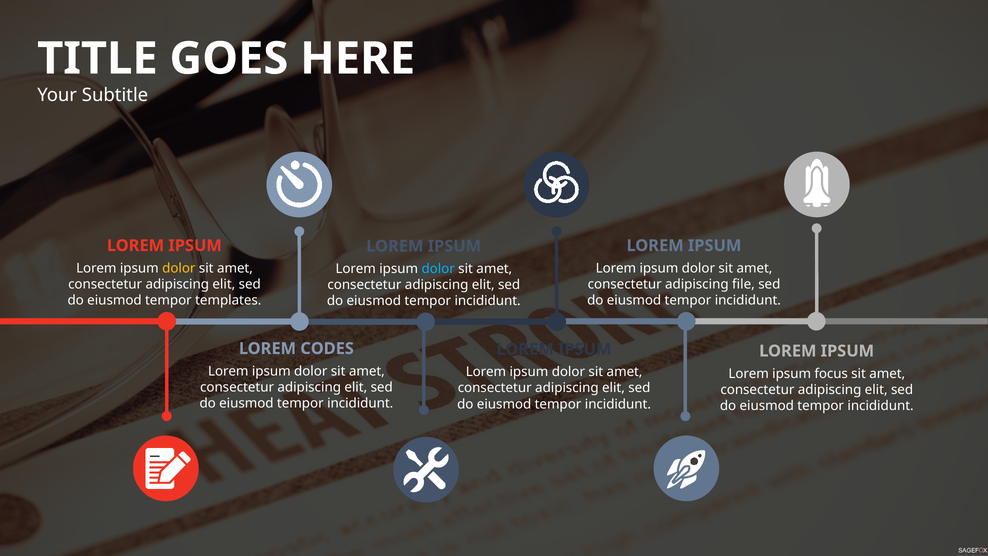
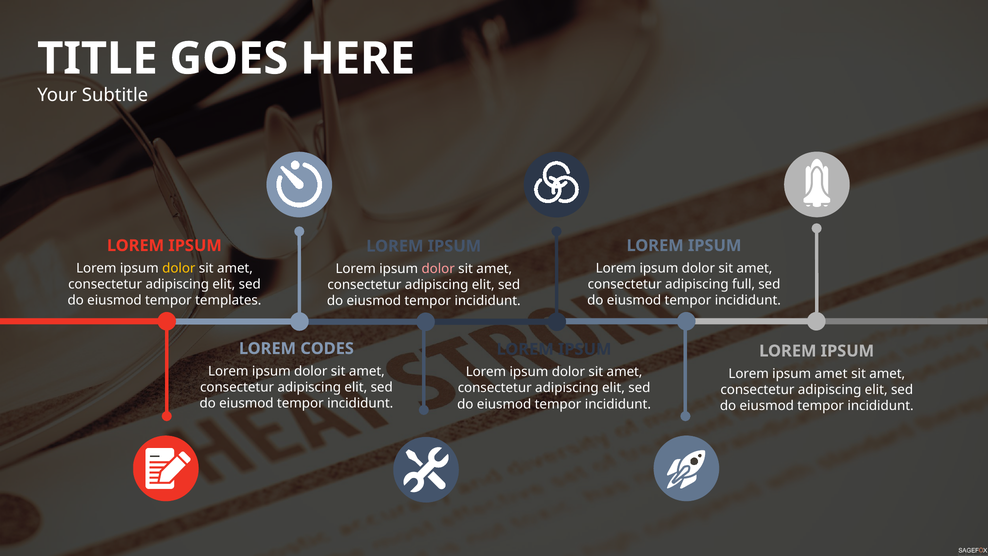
dolor colour: light blue -> pink (438, 269)
file: file -> full (743, 284)
ipsum focus: focus -> amet (831, 373)
